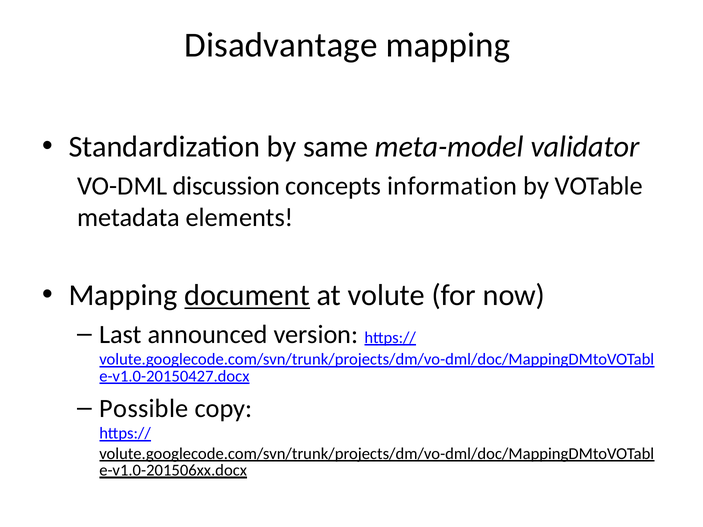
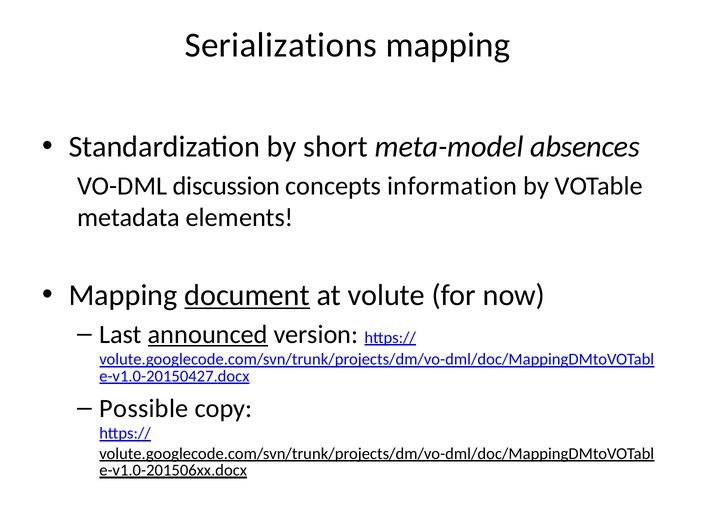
Disadvantage: Disadvantage -> Serializations (281, 45)
same: same -> short (336, 147)
validator: validator -> absences (585, 147)
announced underline: none -> present (208, 335)
